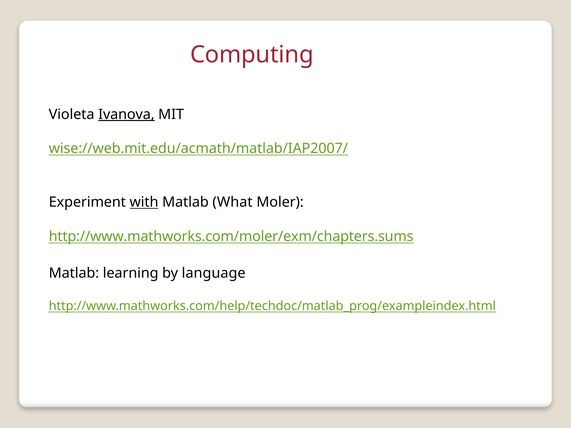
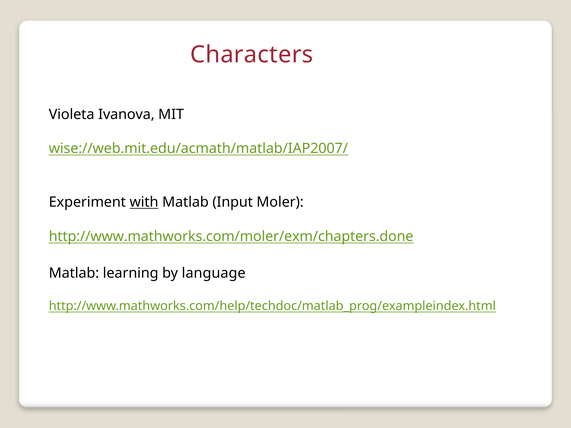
Computing: Computing -> Characters (252, 55)
Ivanova underline: present -> none (126, 114)
What: What -> Input (233, 202)
http://www.mathworks.com/moler/exm/chapters.sums: http://www.mathworks.com/moler/exm/chapters.sums -> http://www.mathworks.com/moler/exm/chapters.done (231, 237)
